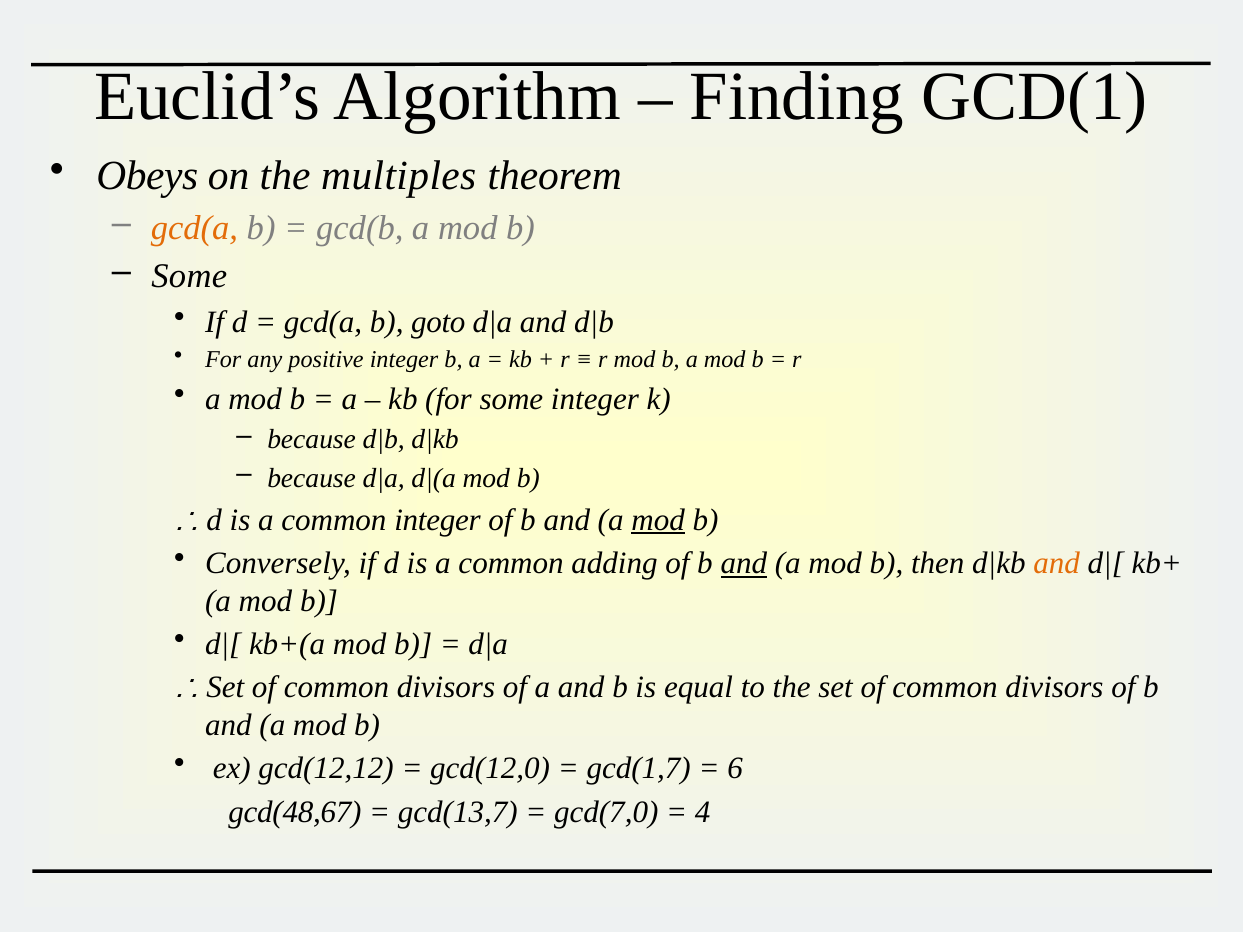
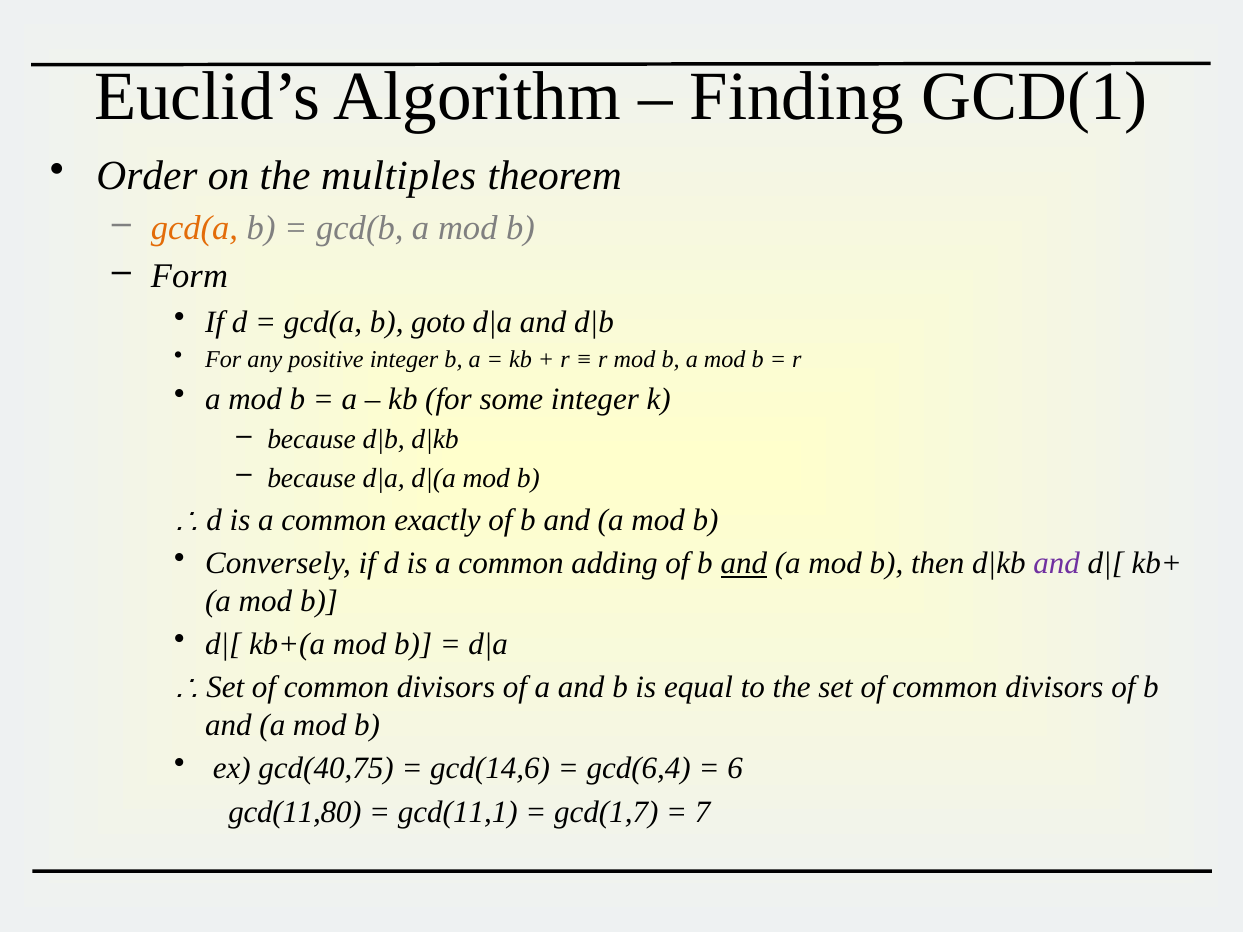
Obeys: Obeys -> Order (147, 176)
Some: Some -> Form (189, 277)
common integer: integer -> exactly (438, 520)
mod underline: present -> none (658, 520)
and colour: orange -> purple (1057, 564)
gcd(12,12: gcd(12,12 -> gcd(40,75 (326, 769)
gcd(12,0: gcd(12,0 -> gcd(14,6 (490, 769)
gcd(1,7: gcd(1,7 -> gcd(6,4 (639, 769)
gcd(48,67: gcd(48,67 -> gcd(11,80 (295, 812)
gcd(13,7: gcd(13,7 -> gcd(11,1 (458, 812)
gcd(7,0: gcd(7,0 -> gcd(1,7 (606, 812)
4: 4 -> 7 (703, 812)
